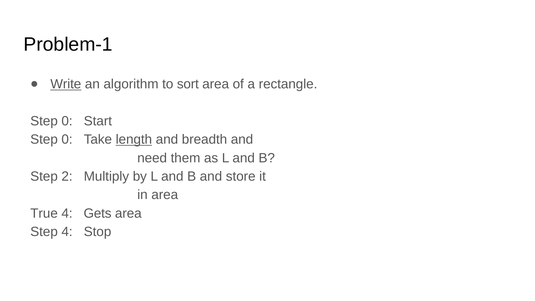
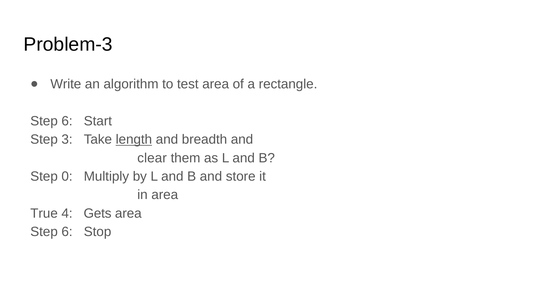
Problem-1: Problem-1 -> Problem-3 (68, 44)
Write underline: present -> none (66, 84)
sort: sort -> test (188, 84)
0: 0 -> 6 (67, 121)
0: 0 -> 3 (67, 139)
need: need -> clear (152, 158)
2: 2 -> 0 (67, 176)
4: 4 -> 6 (67, 232)
